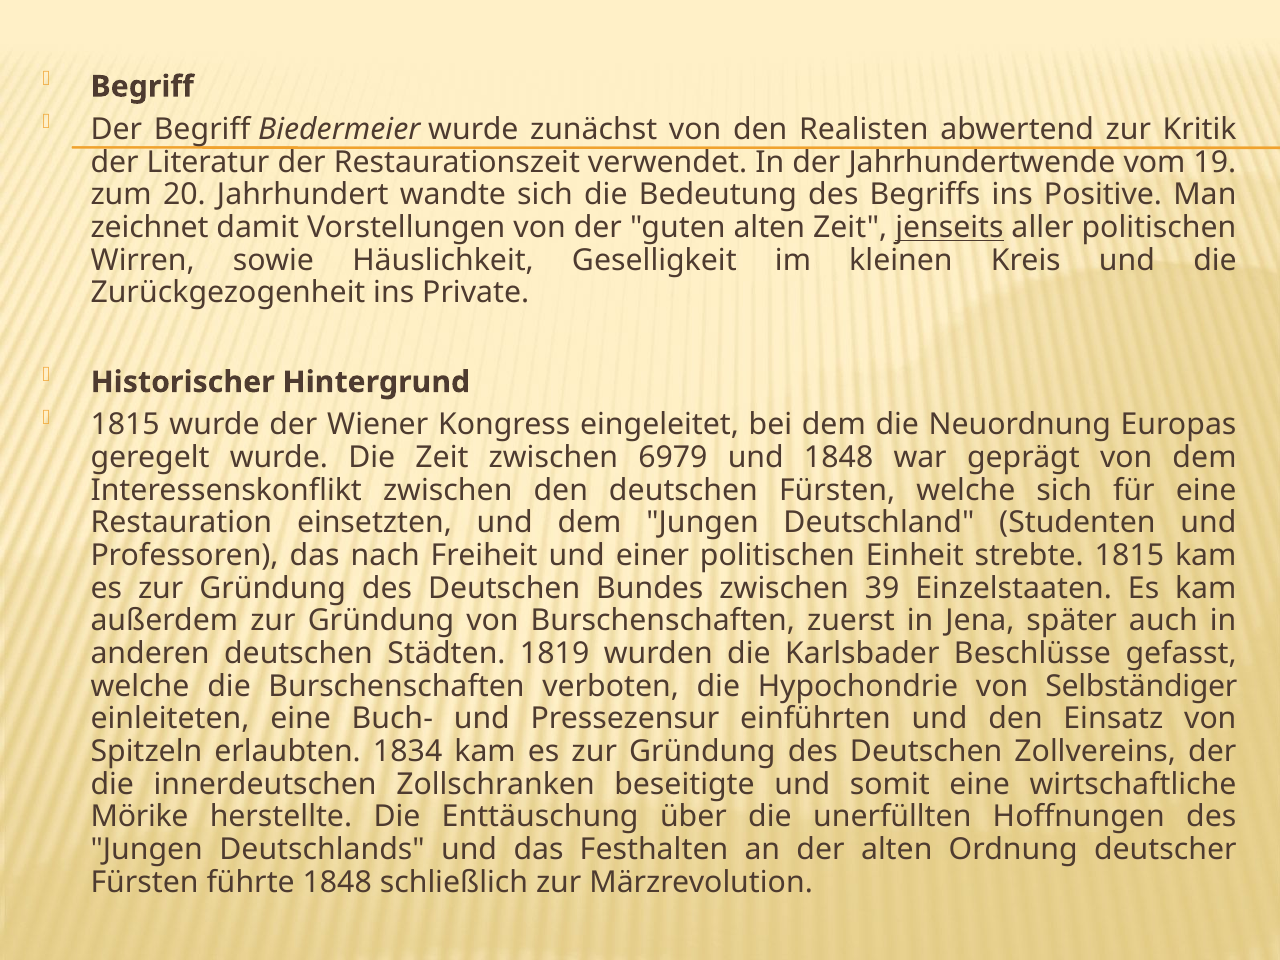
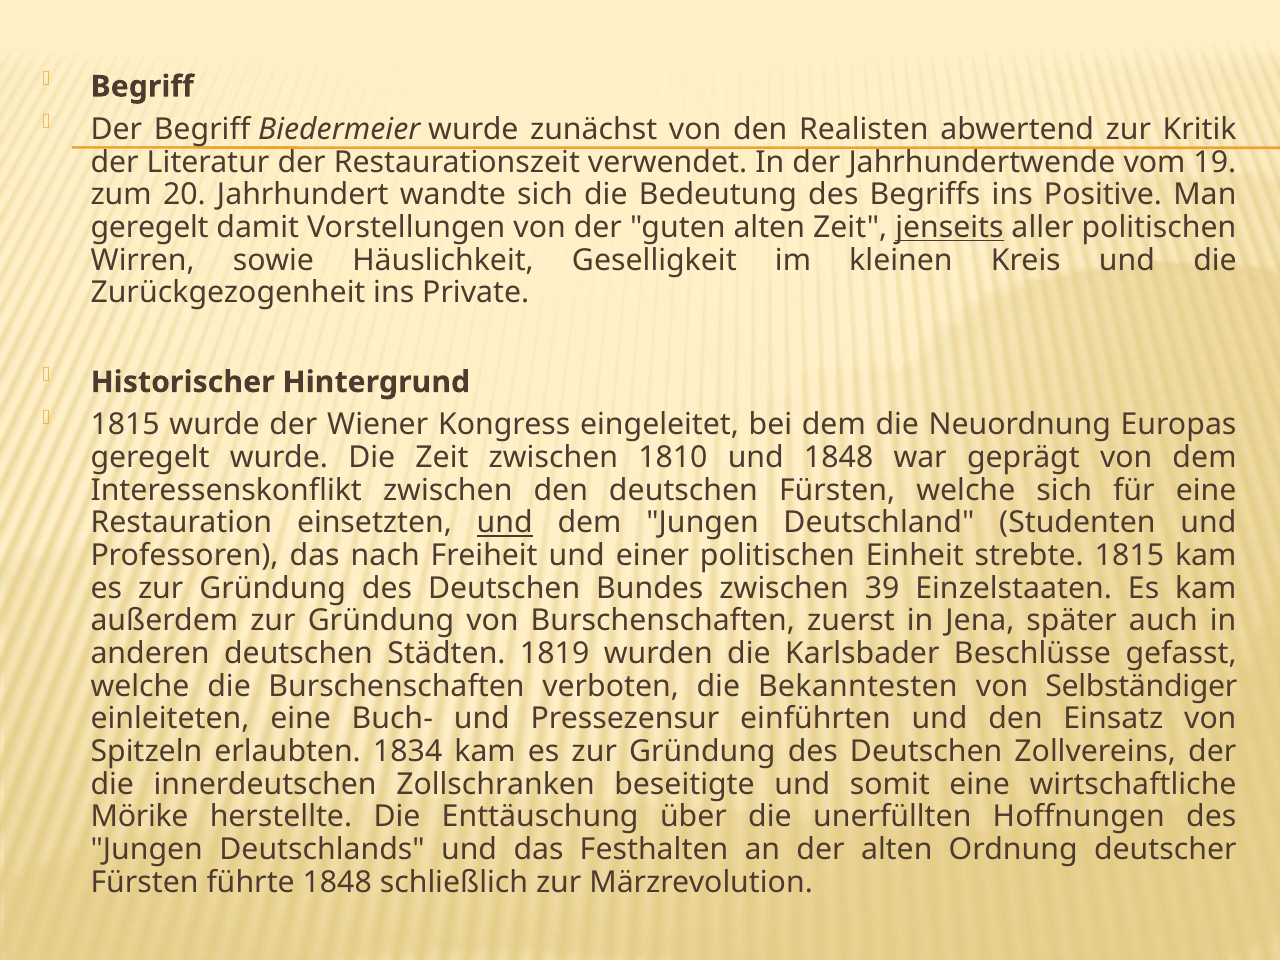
zeichnet: zeichnet -> geregelt (150, 227)
6979: 6979 -> 1810 (673, 458)
und underline: none -> present (505, 523)
Hypochondrie: Hypochondrie -> Bekanntesten (858, 686)
